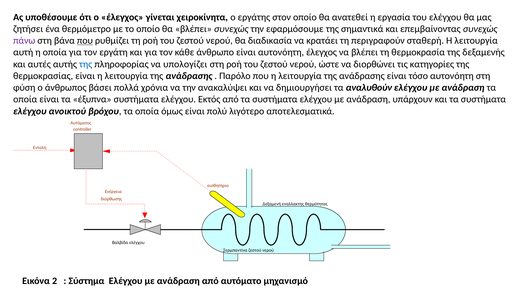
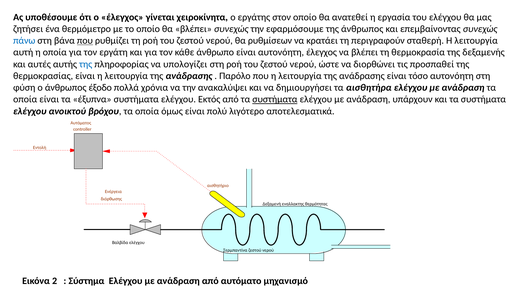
της σημαντικά: σημαντικά -> άνθρωπος (362, 29)
πάνω colour: purple -> blue (24, 41)
διαδικασία: διαδικασία -> ρυθμίσεων (270, 41)
κατηγορίες: κατηγορίες -> προσπαθεί (432, 64)
βάσει: βάσει -> έξοδο (100, 88)
αναλυθούν: αναλυθούν -> αισθητήρα (369, 88)
συστήματα underline: none -> present (275, 99)
